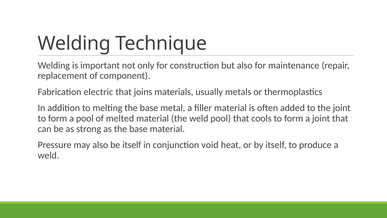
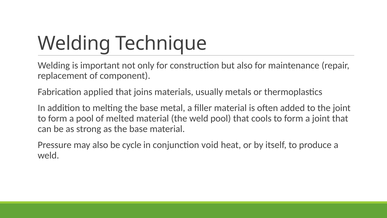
electric: electric -> applied (98, 92)
be itself: itself -> cycle (132, 145)
